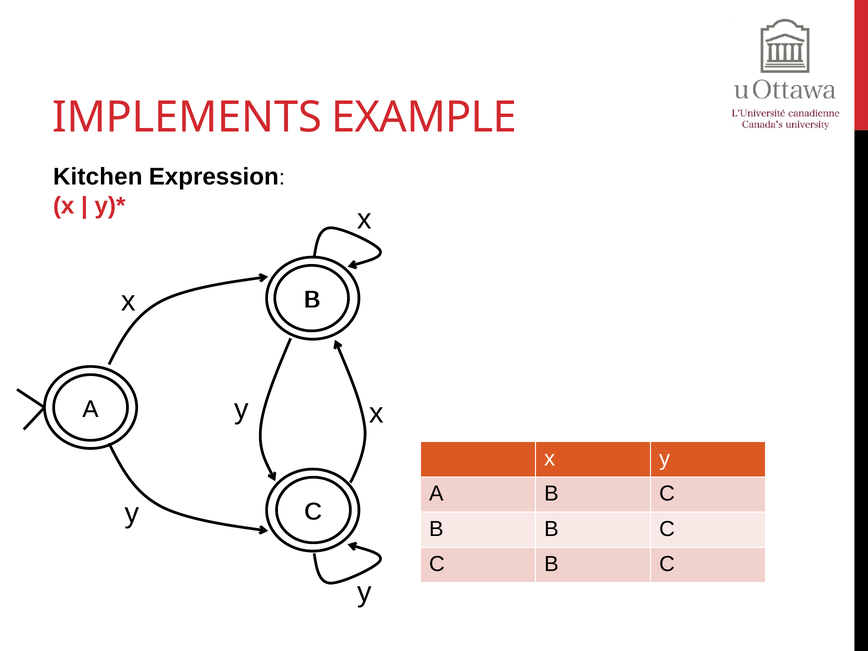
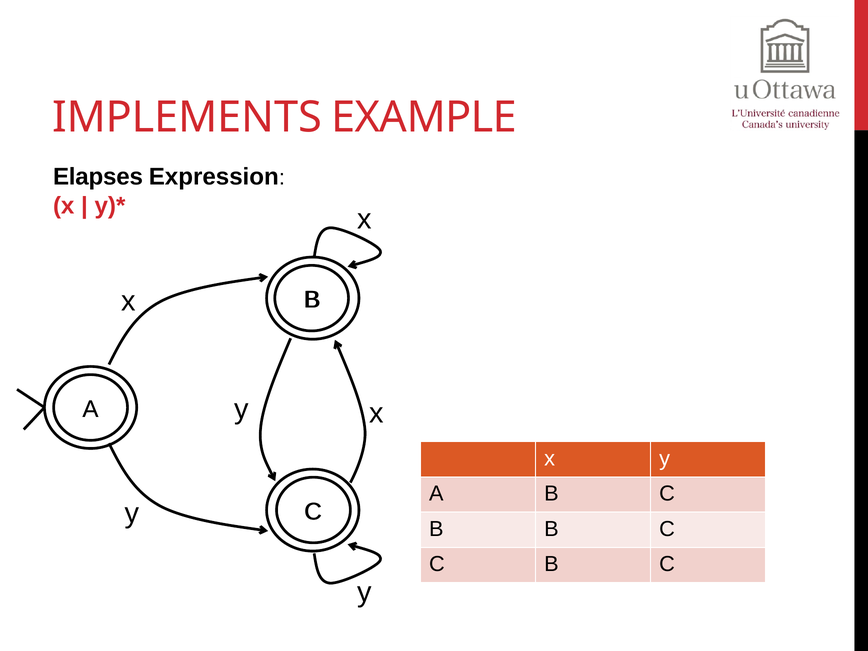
Kitchen: Kitchen -> Elapses (98, 177)
